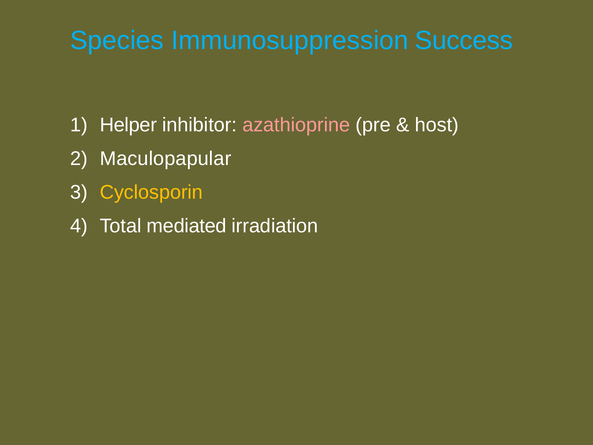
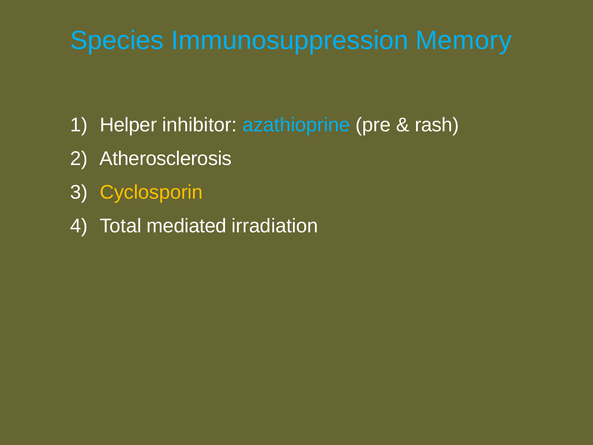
Success: Success -> Memory (464, 40)
azathioprine colour: pink -> light blue (296, 125)
host: host -> rash (437, 125)
Maculopapular: Maculopapular -> Atherosclerosis (166, 158)
